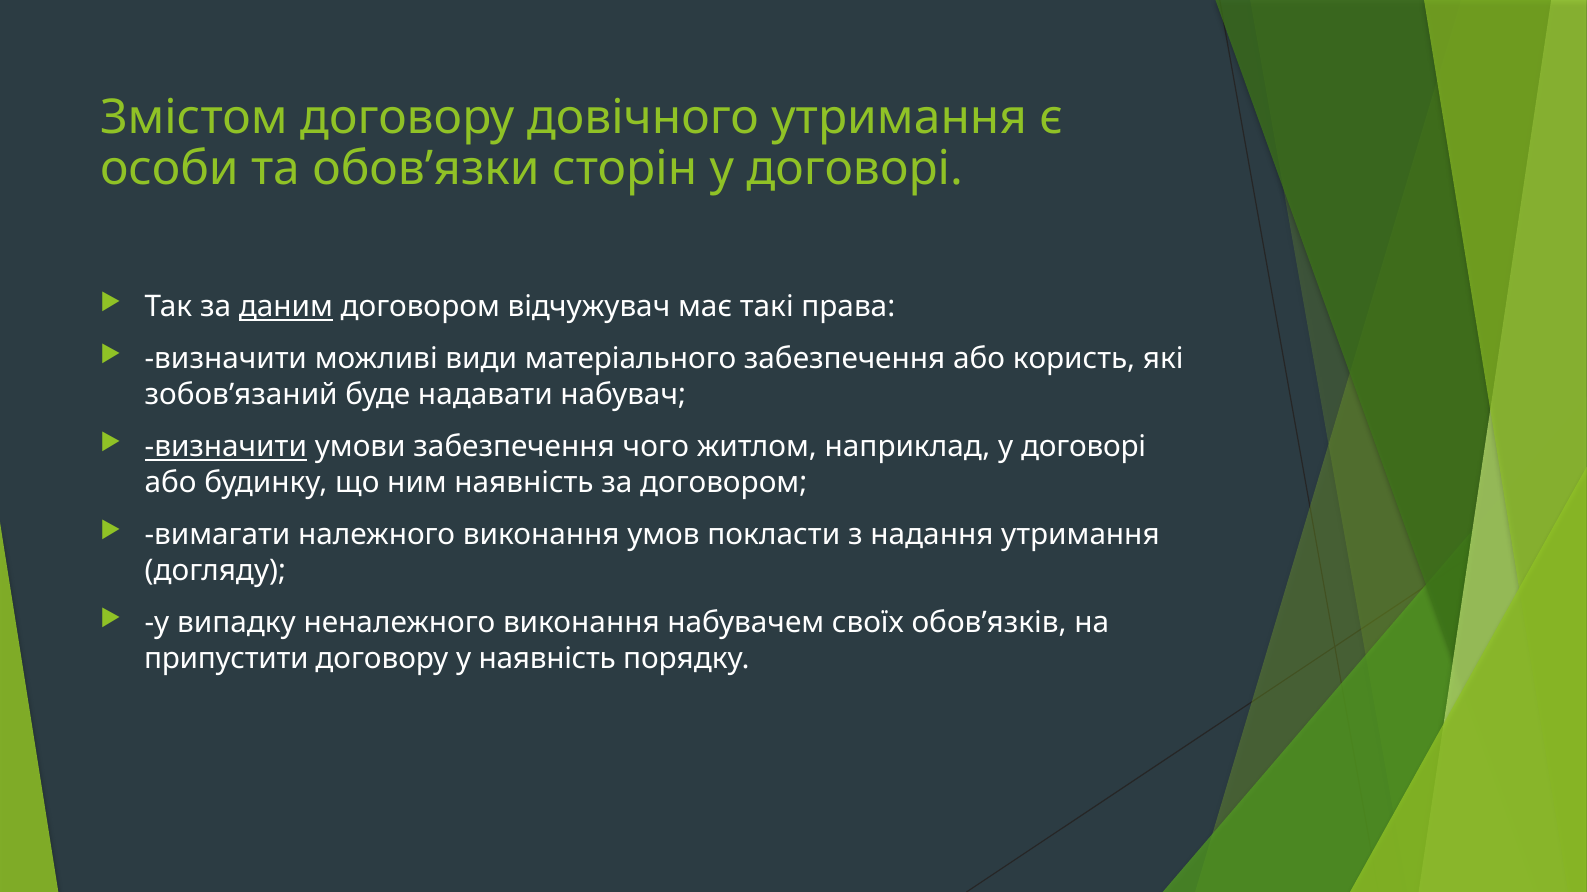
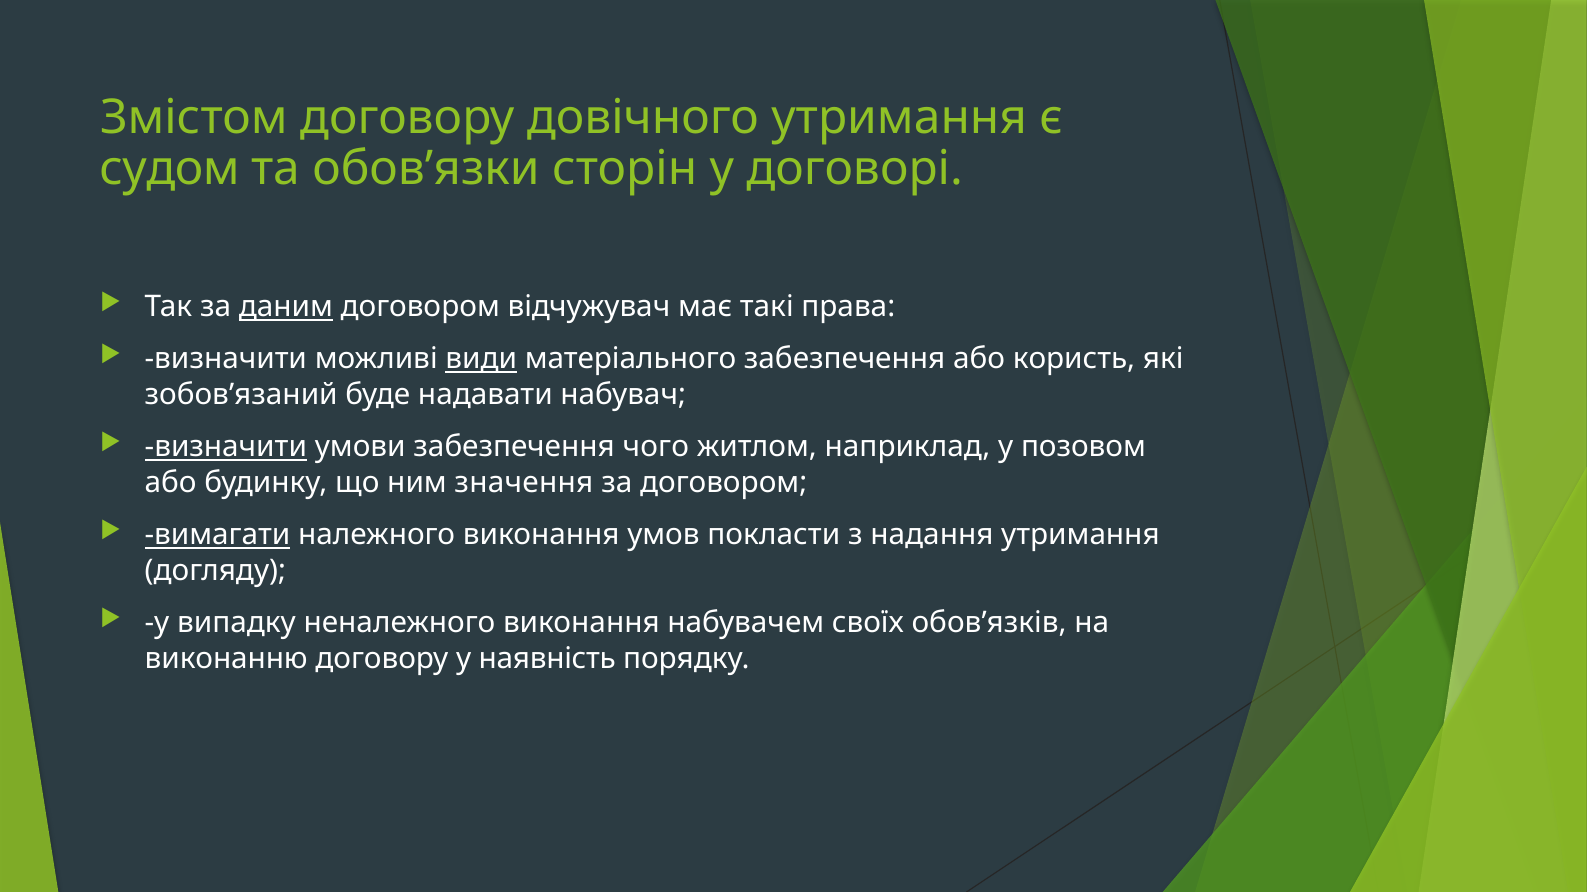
особи: особи -> судом (170, 169)
види underline: none -> present (481, 359)
наприклад у договорі: договорі -> позовом (1083, 447)
ним наявність: наявність -> значення (524, 483)
вимагати underline: none -> present (218, 535)
припустити: припустити -> виконанню (226, 659)
